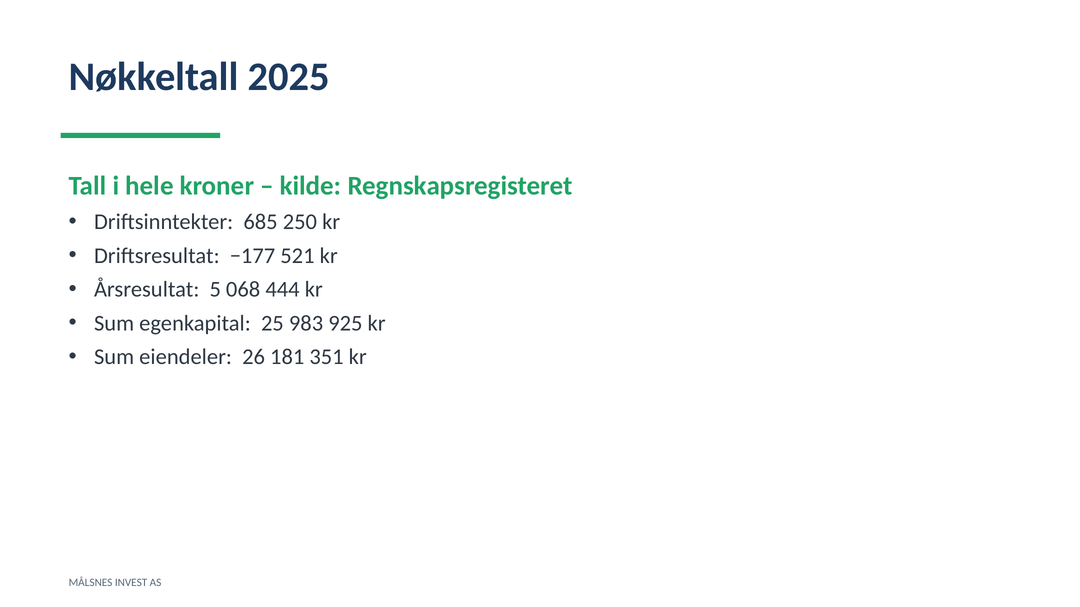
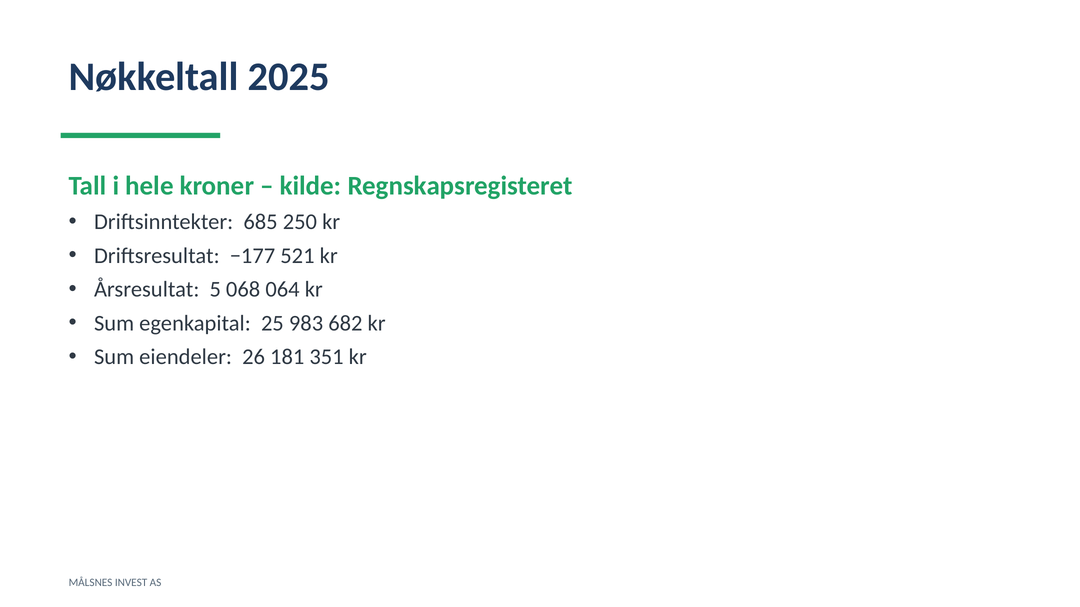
444: 444 -> 064 (282, 290)
925: 925 -> 682 (345, 323)
